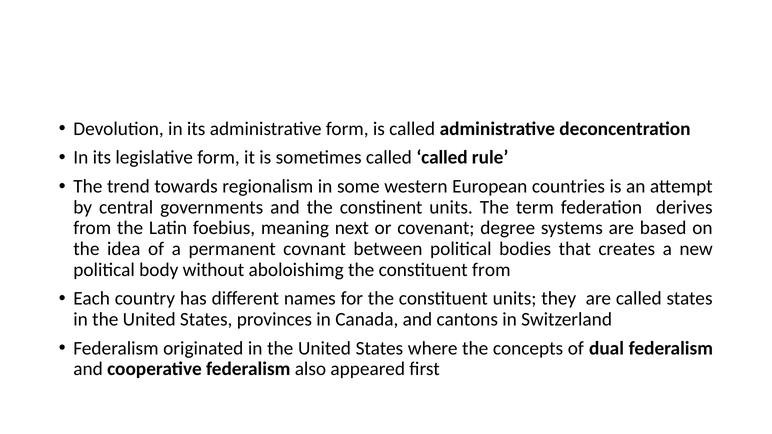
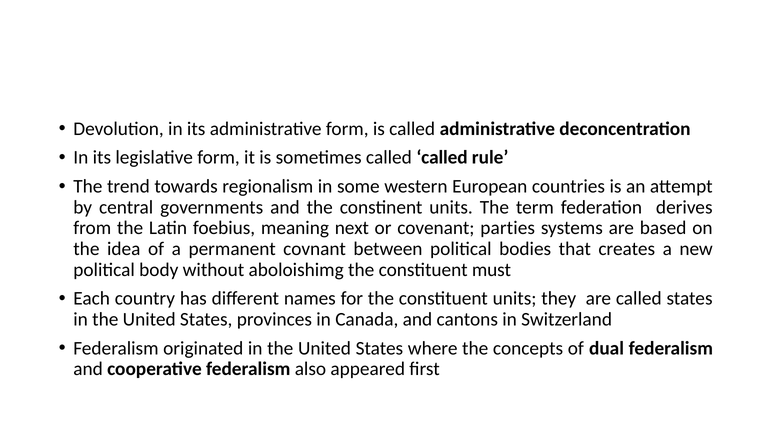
degree: degree -> parties (508, 228)
constituent from: from -> must (491, 270)
